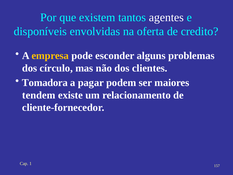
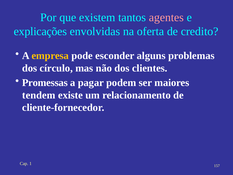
agentes colour: white -> pink (166, 17)
disponíveis: disponíveis -> explicações (40, 31)
Tomadora: Tomadora -> Promessas (45, 83)
